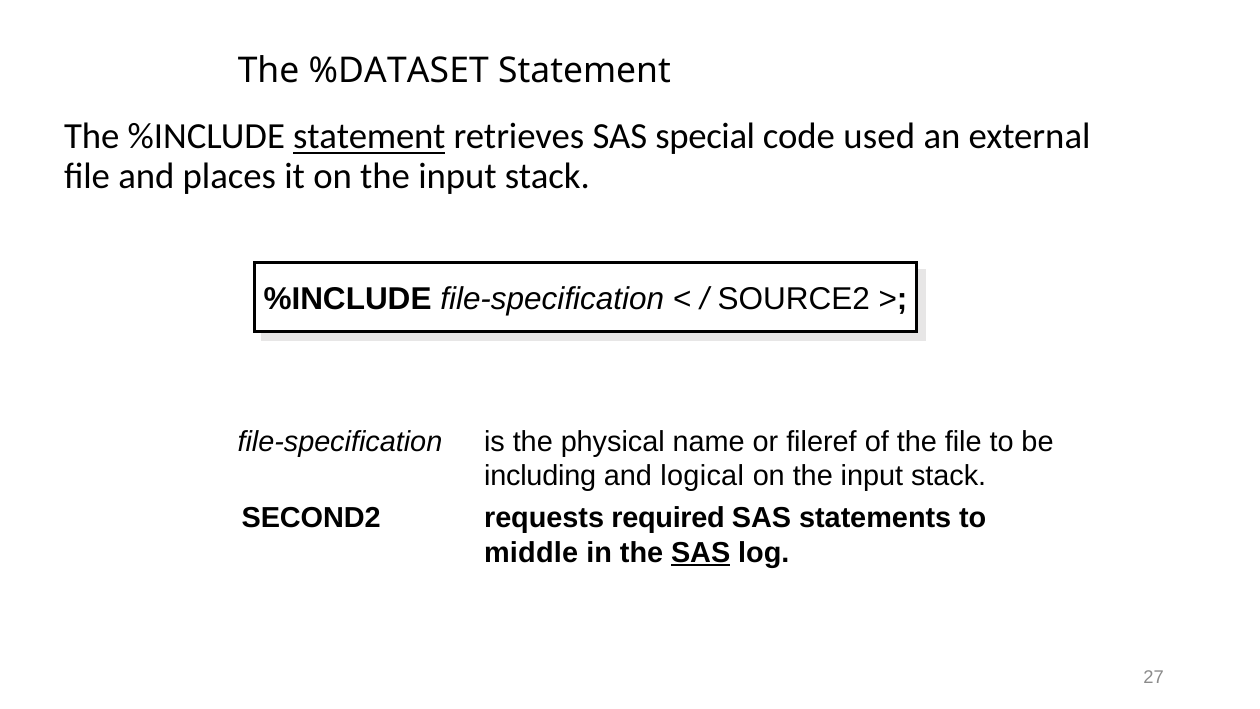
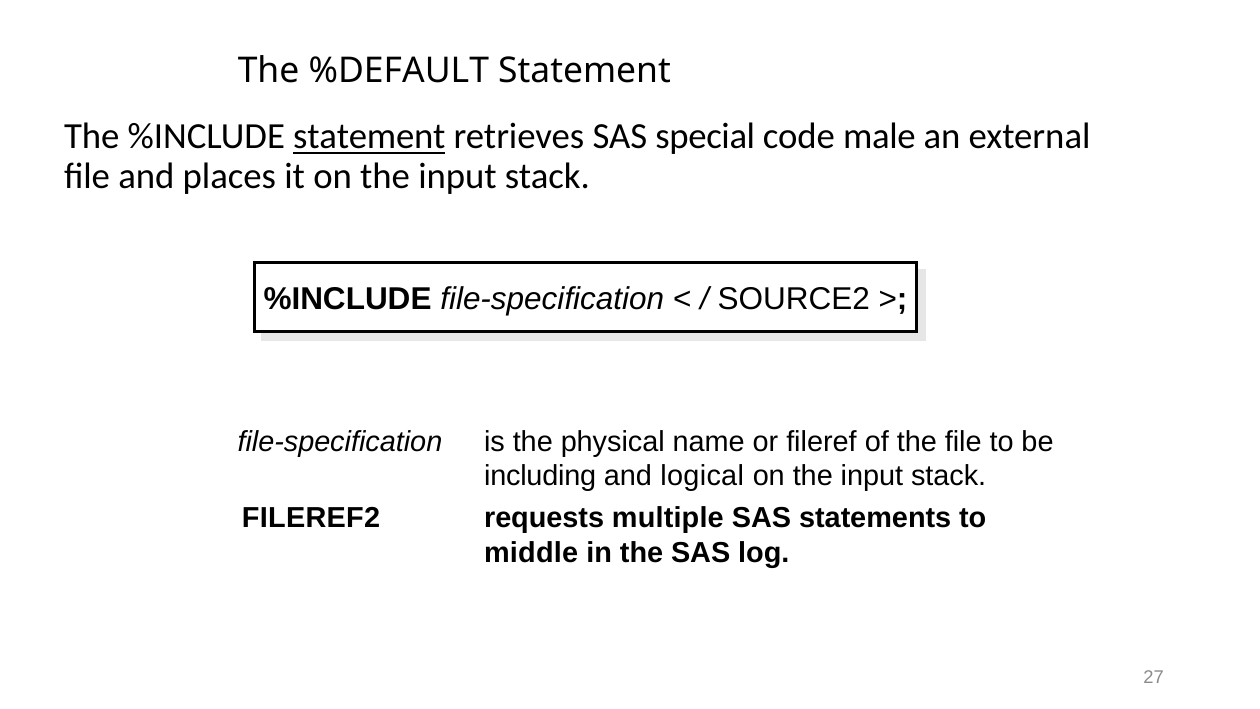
%DATASET: %DATASET -> %DEFAULT (399, 71)
used: used -> male (879, 137)
SECOND2: SECOND2 -> FILEREF2 (311, 518)
required: required -> multiple (668, 518)
SAS underline: present -> none (701, 552)
